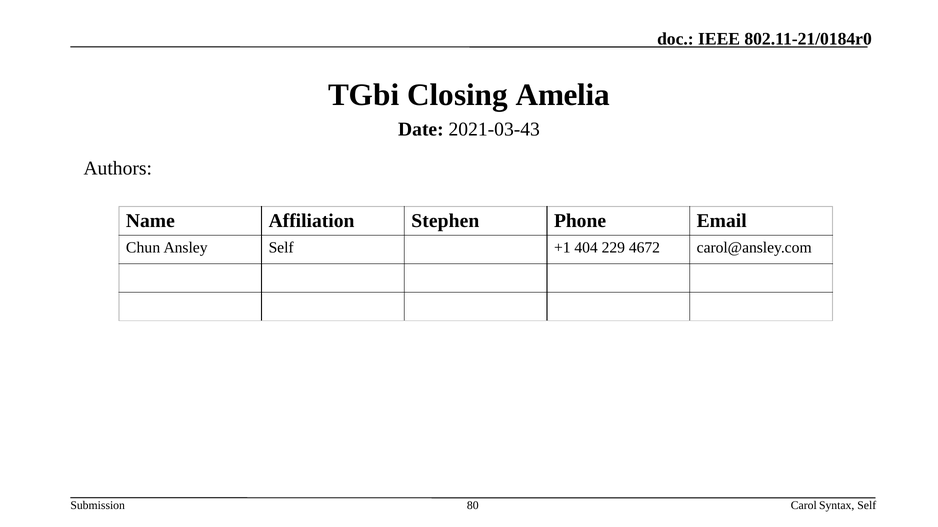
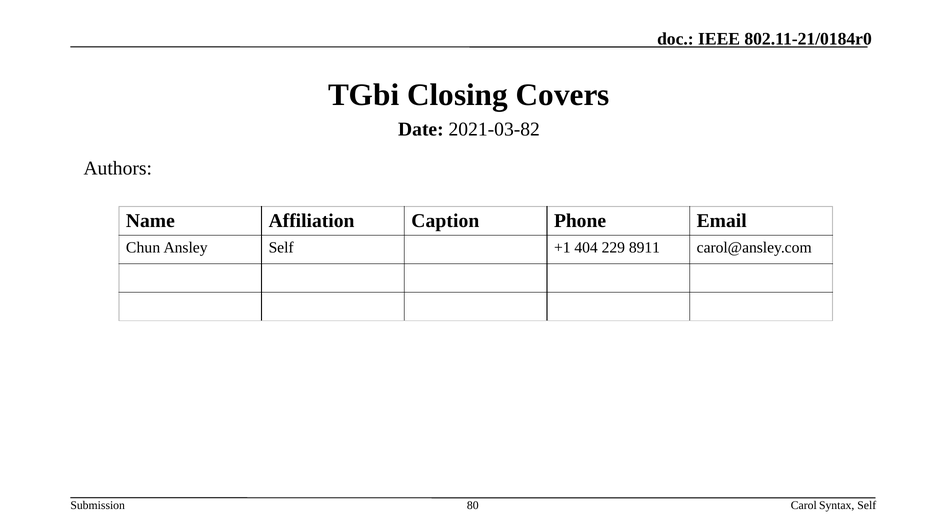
Amelia: Amelia -> Covers (563, 95)
2021-03-43: 2021-03-43 -> 2021-03-82 (494, 129)
Stephen: Stephen -> Caption (445, 221)
4672: 4672 -> 8911 (644, 248)
